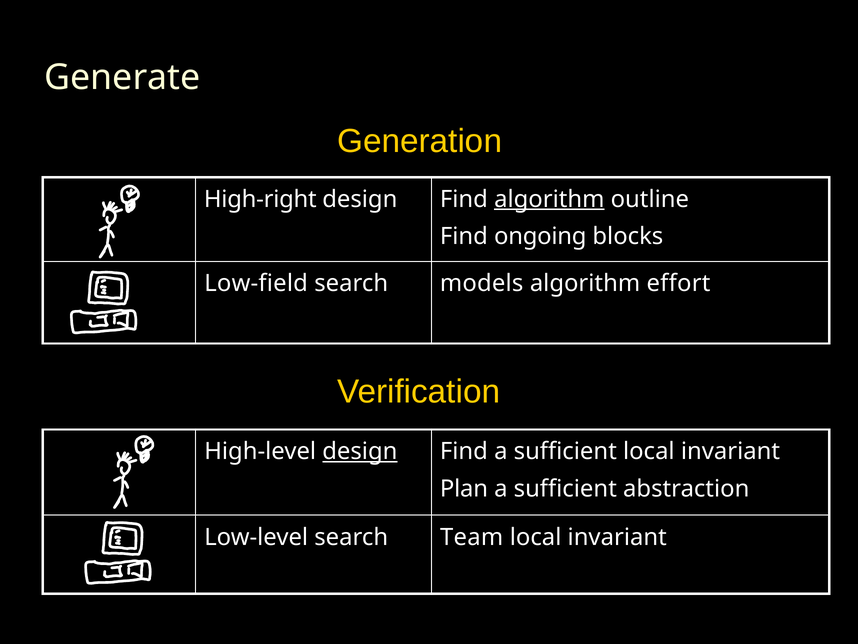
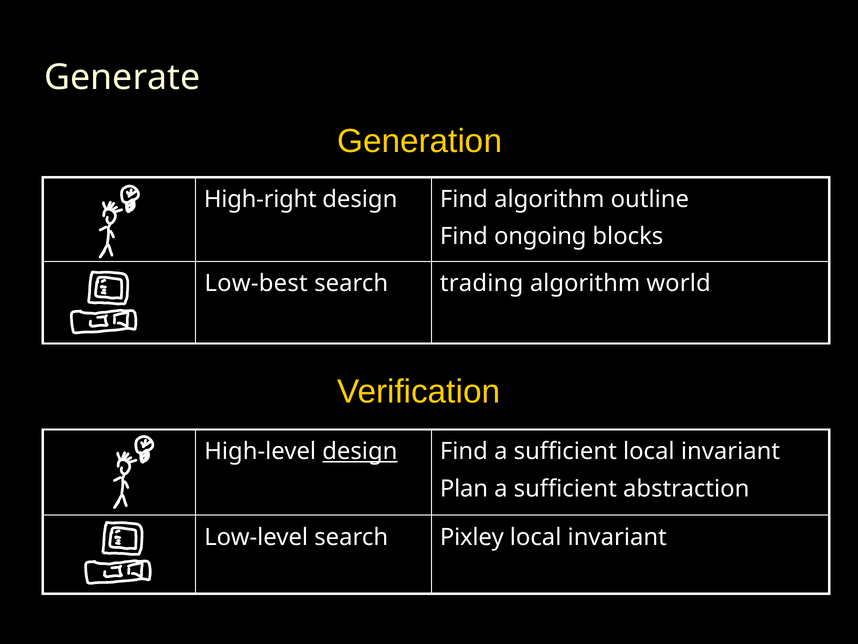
algorithm underline: present -> none (549, 199)
Low-field: Low-field -> Low-best (256, 283)
models: models -> trading (482, 283)
effort: effort -> world (679, 283)
Team: Team -> Pixley (472, 537)
